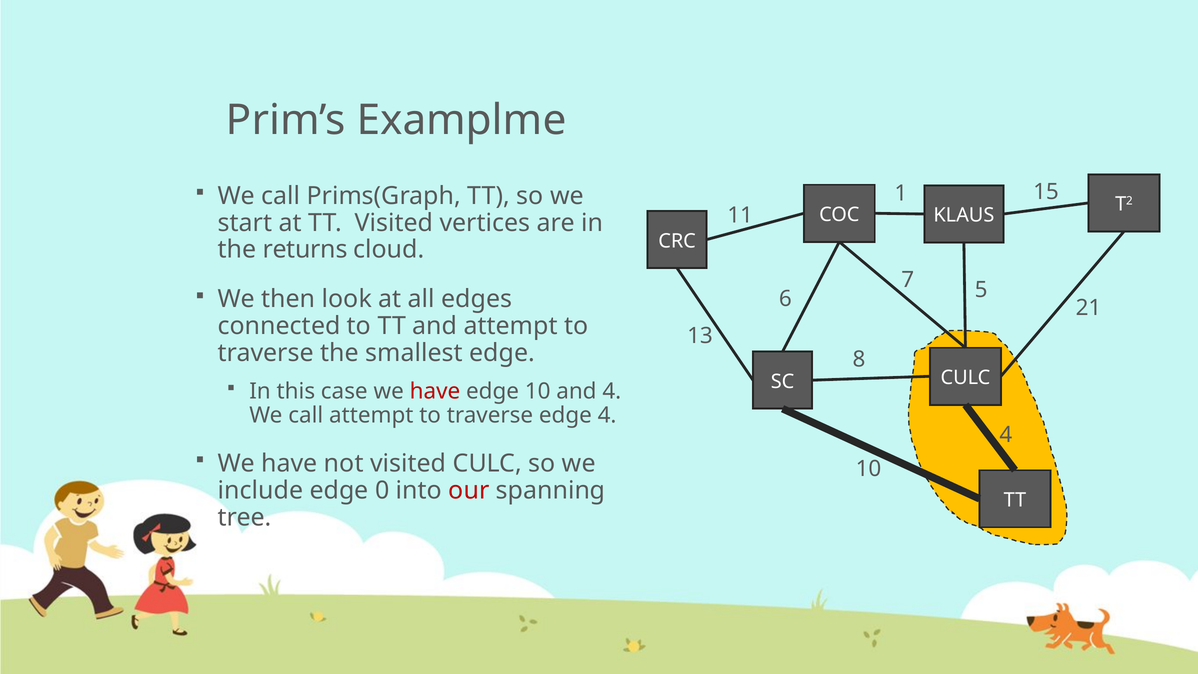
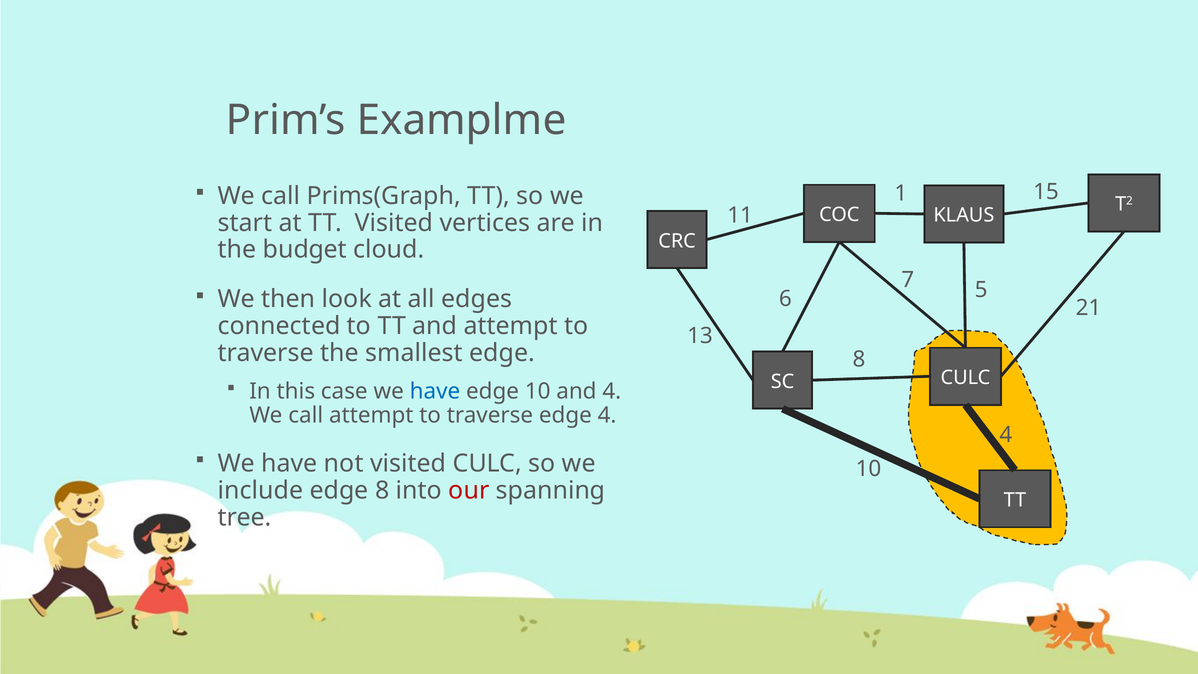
returns: returns -> budget (305, 250)
have colour: red -> blue (435, 391)
edge 0: 0 -> 8 (382, 490)
